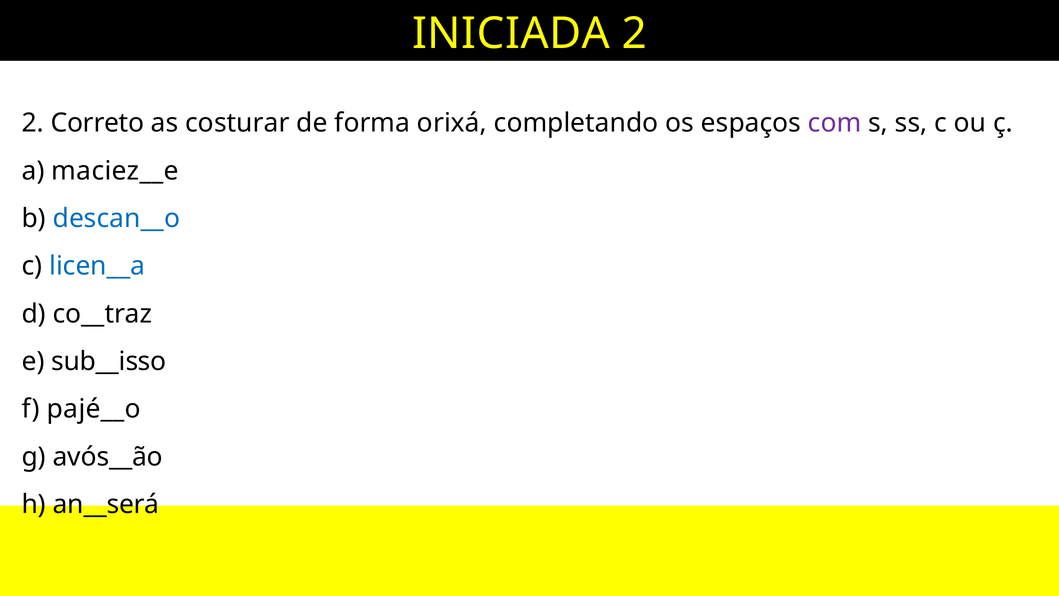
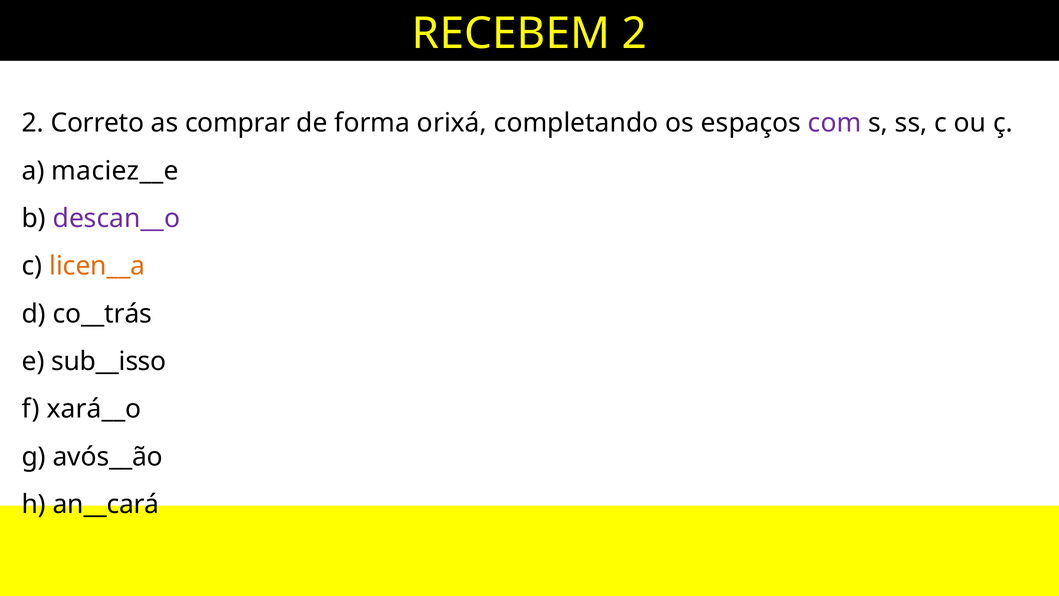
INICIADA: INICIADA -> RECEBEM (511, 33)
costurar: costurar -> comprar (237, 123)
descan__o colour: blue -> purple (116, 218)
licen__a colour: blue -> orange (97, 266)
co__traz: co__traz -> co__trás (102, 314)
pajé__o: pajé__o -> xará__o (94, 409)
an__será: an__será -> an__cará (106, 504)
